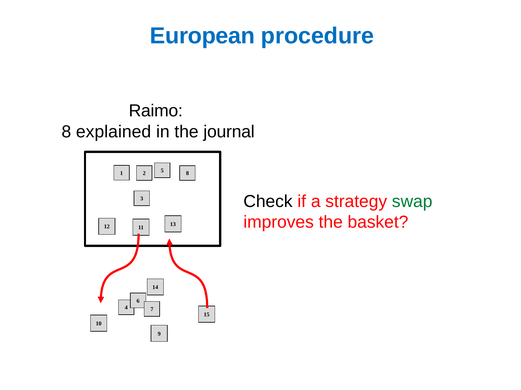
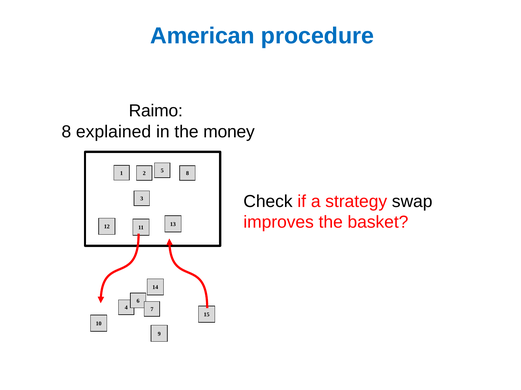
European: European -> American (202, 36)
journal: journal -> money (229, 132)
swap colour: green -> black (412, 202)
